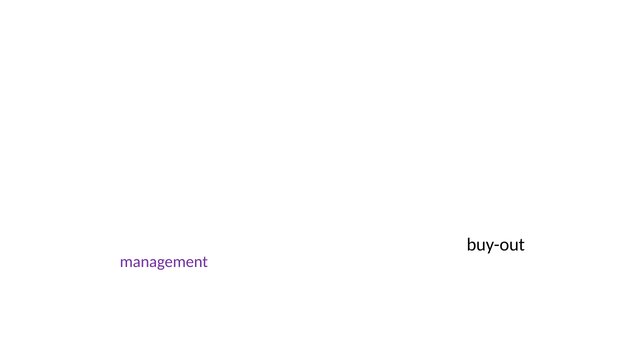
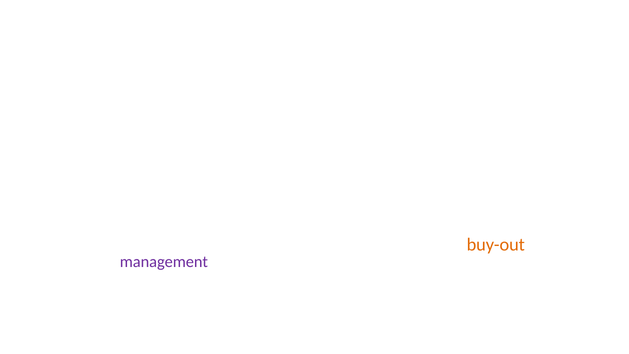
buy-out colour: black -> orange (496, 245)
